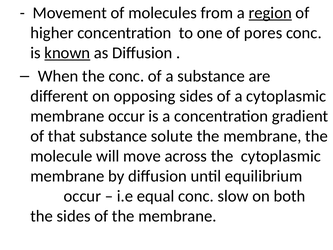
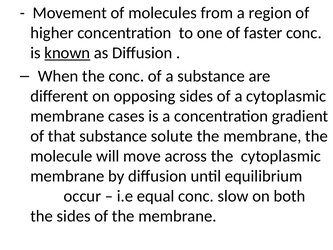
region underline: present -> none (270, 13)
pores: pores -> faster (263, 33)
membrane occur: occur -> cases (126, 116)
